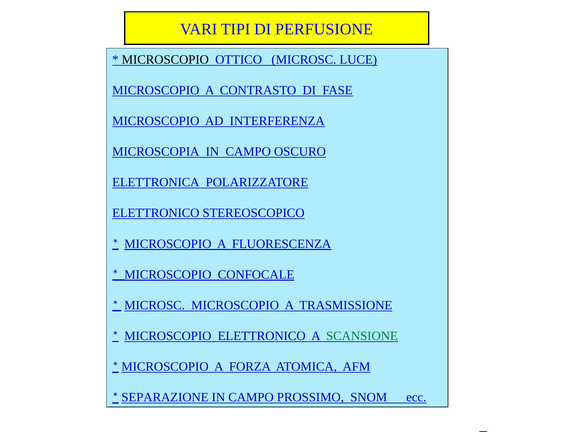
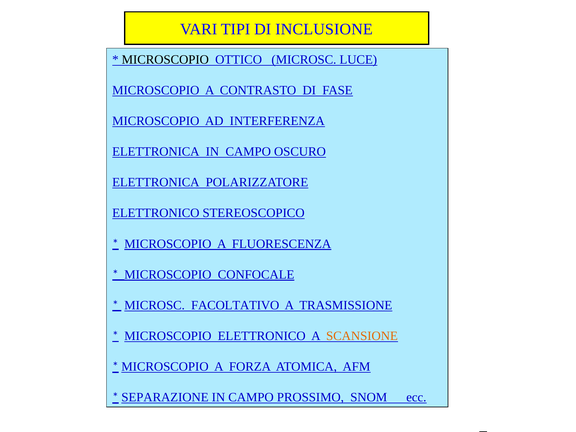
PERFUSIONE: PERFUSIONE -> INCLUSIONE (324, 29)
MICROSCOPIA: MICROSCOPIA -> ELETTRONICA (156, 152)
MICROSC MICROSCOPIO: MICROSCOPIO -> FACOLTATIVO (235, 305)
SCANSIONE colour: green -> orange (362, 336)
